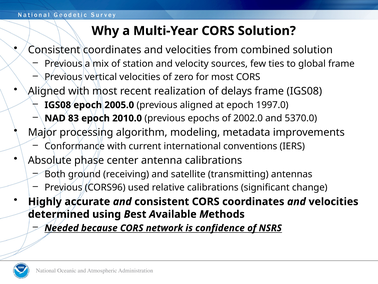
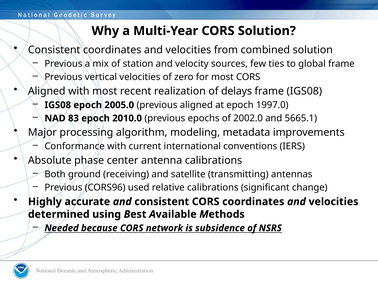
5370.0: 5370.0 -> 5665.1 (301, 118)
confidence: confidence -> subsidence (220, 228)
